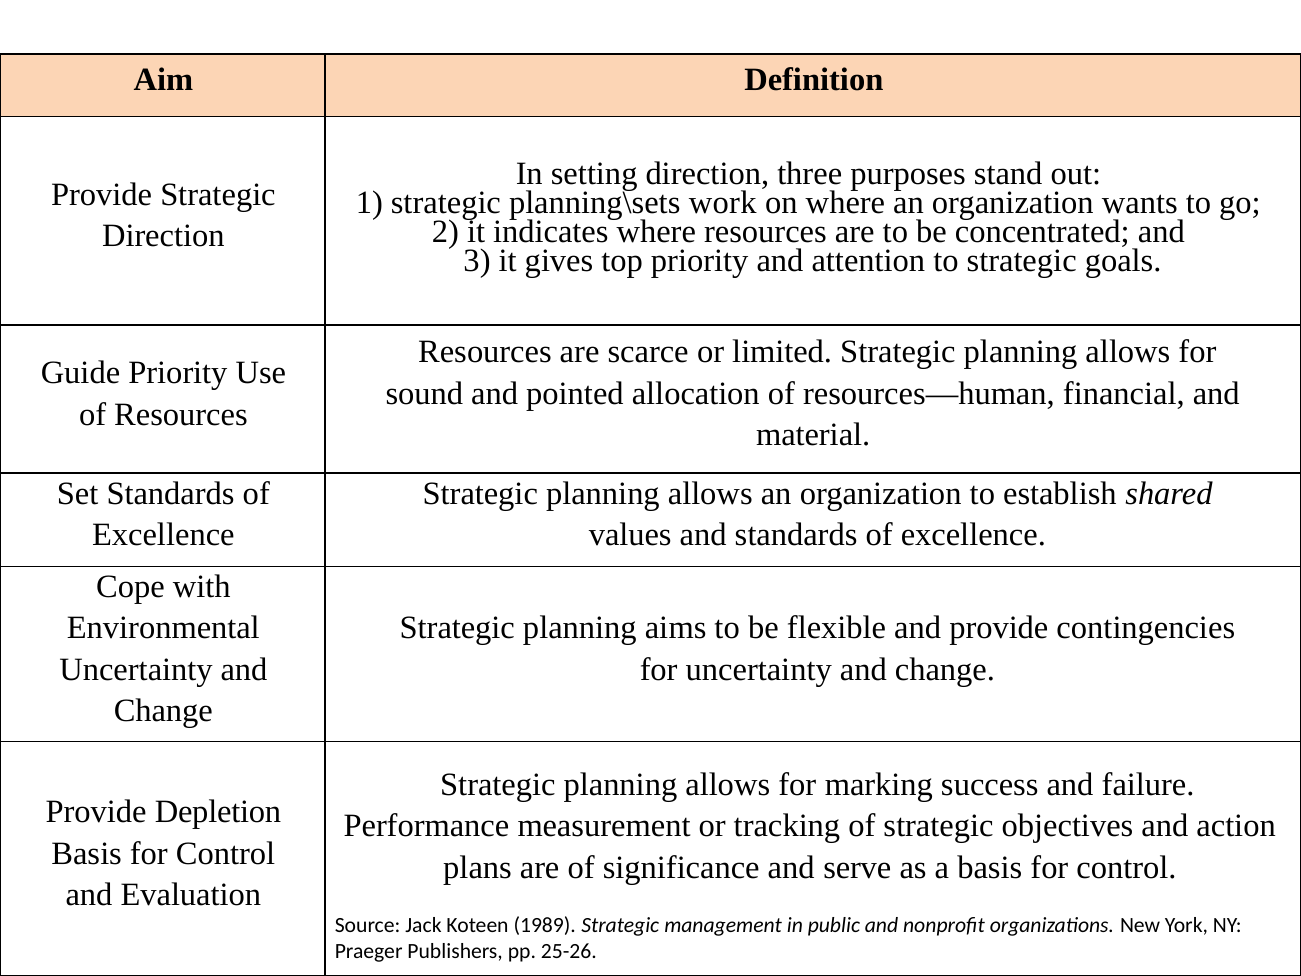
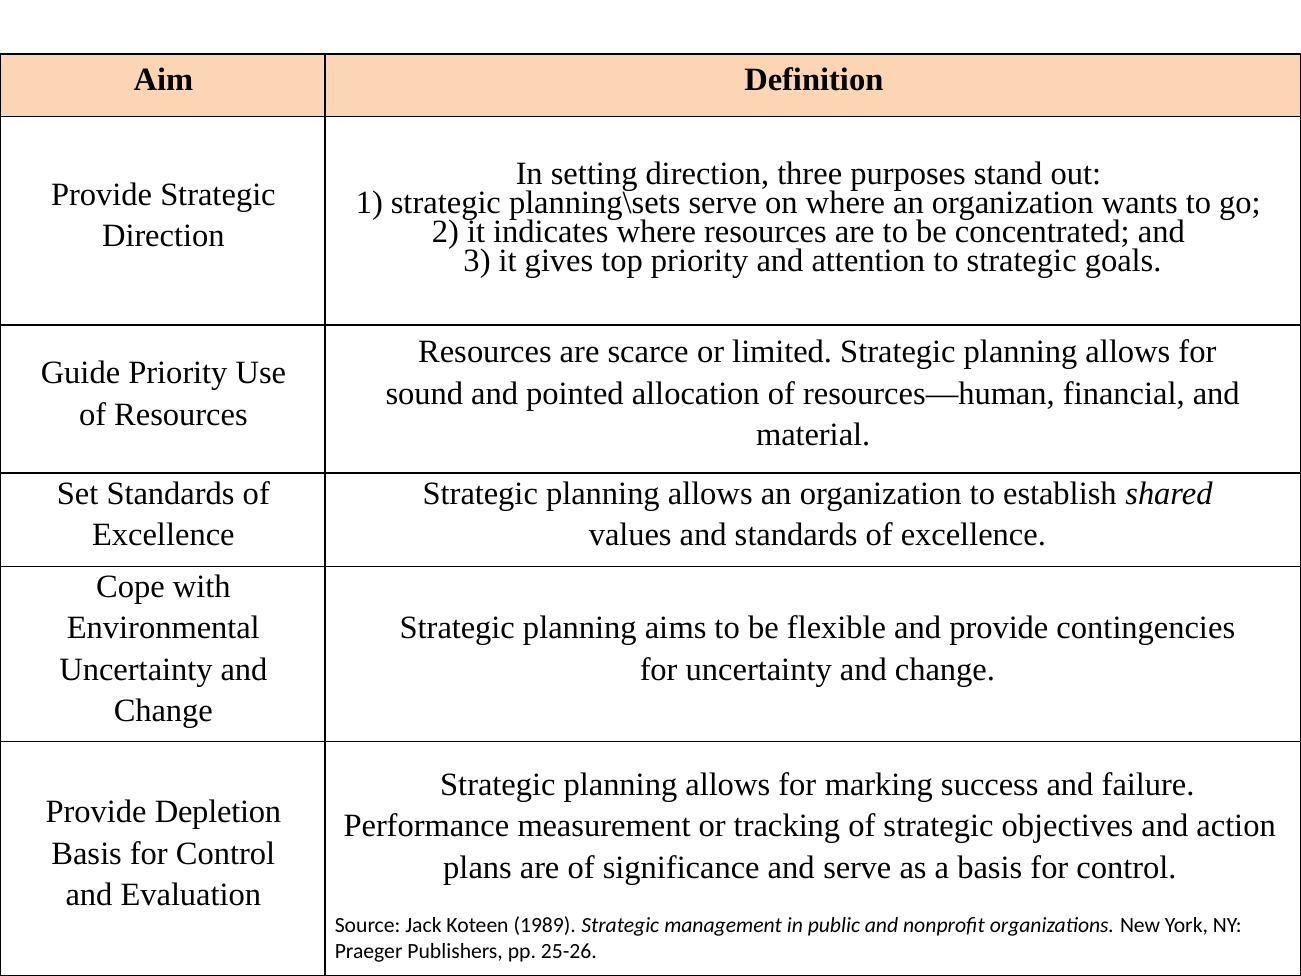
planning\sets work: work -> serve (723, 203)
